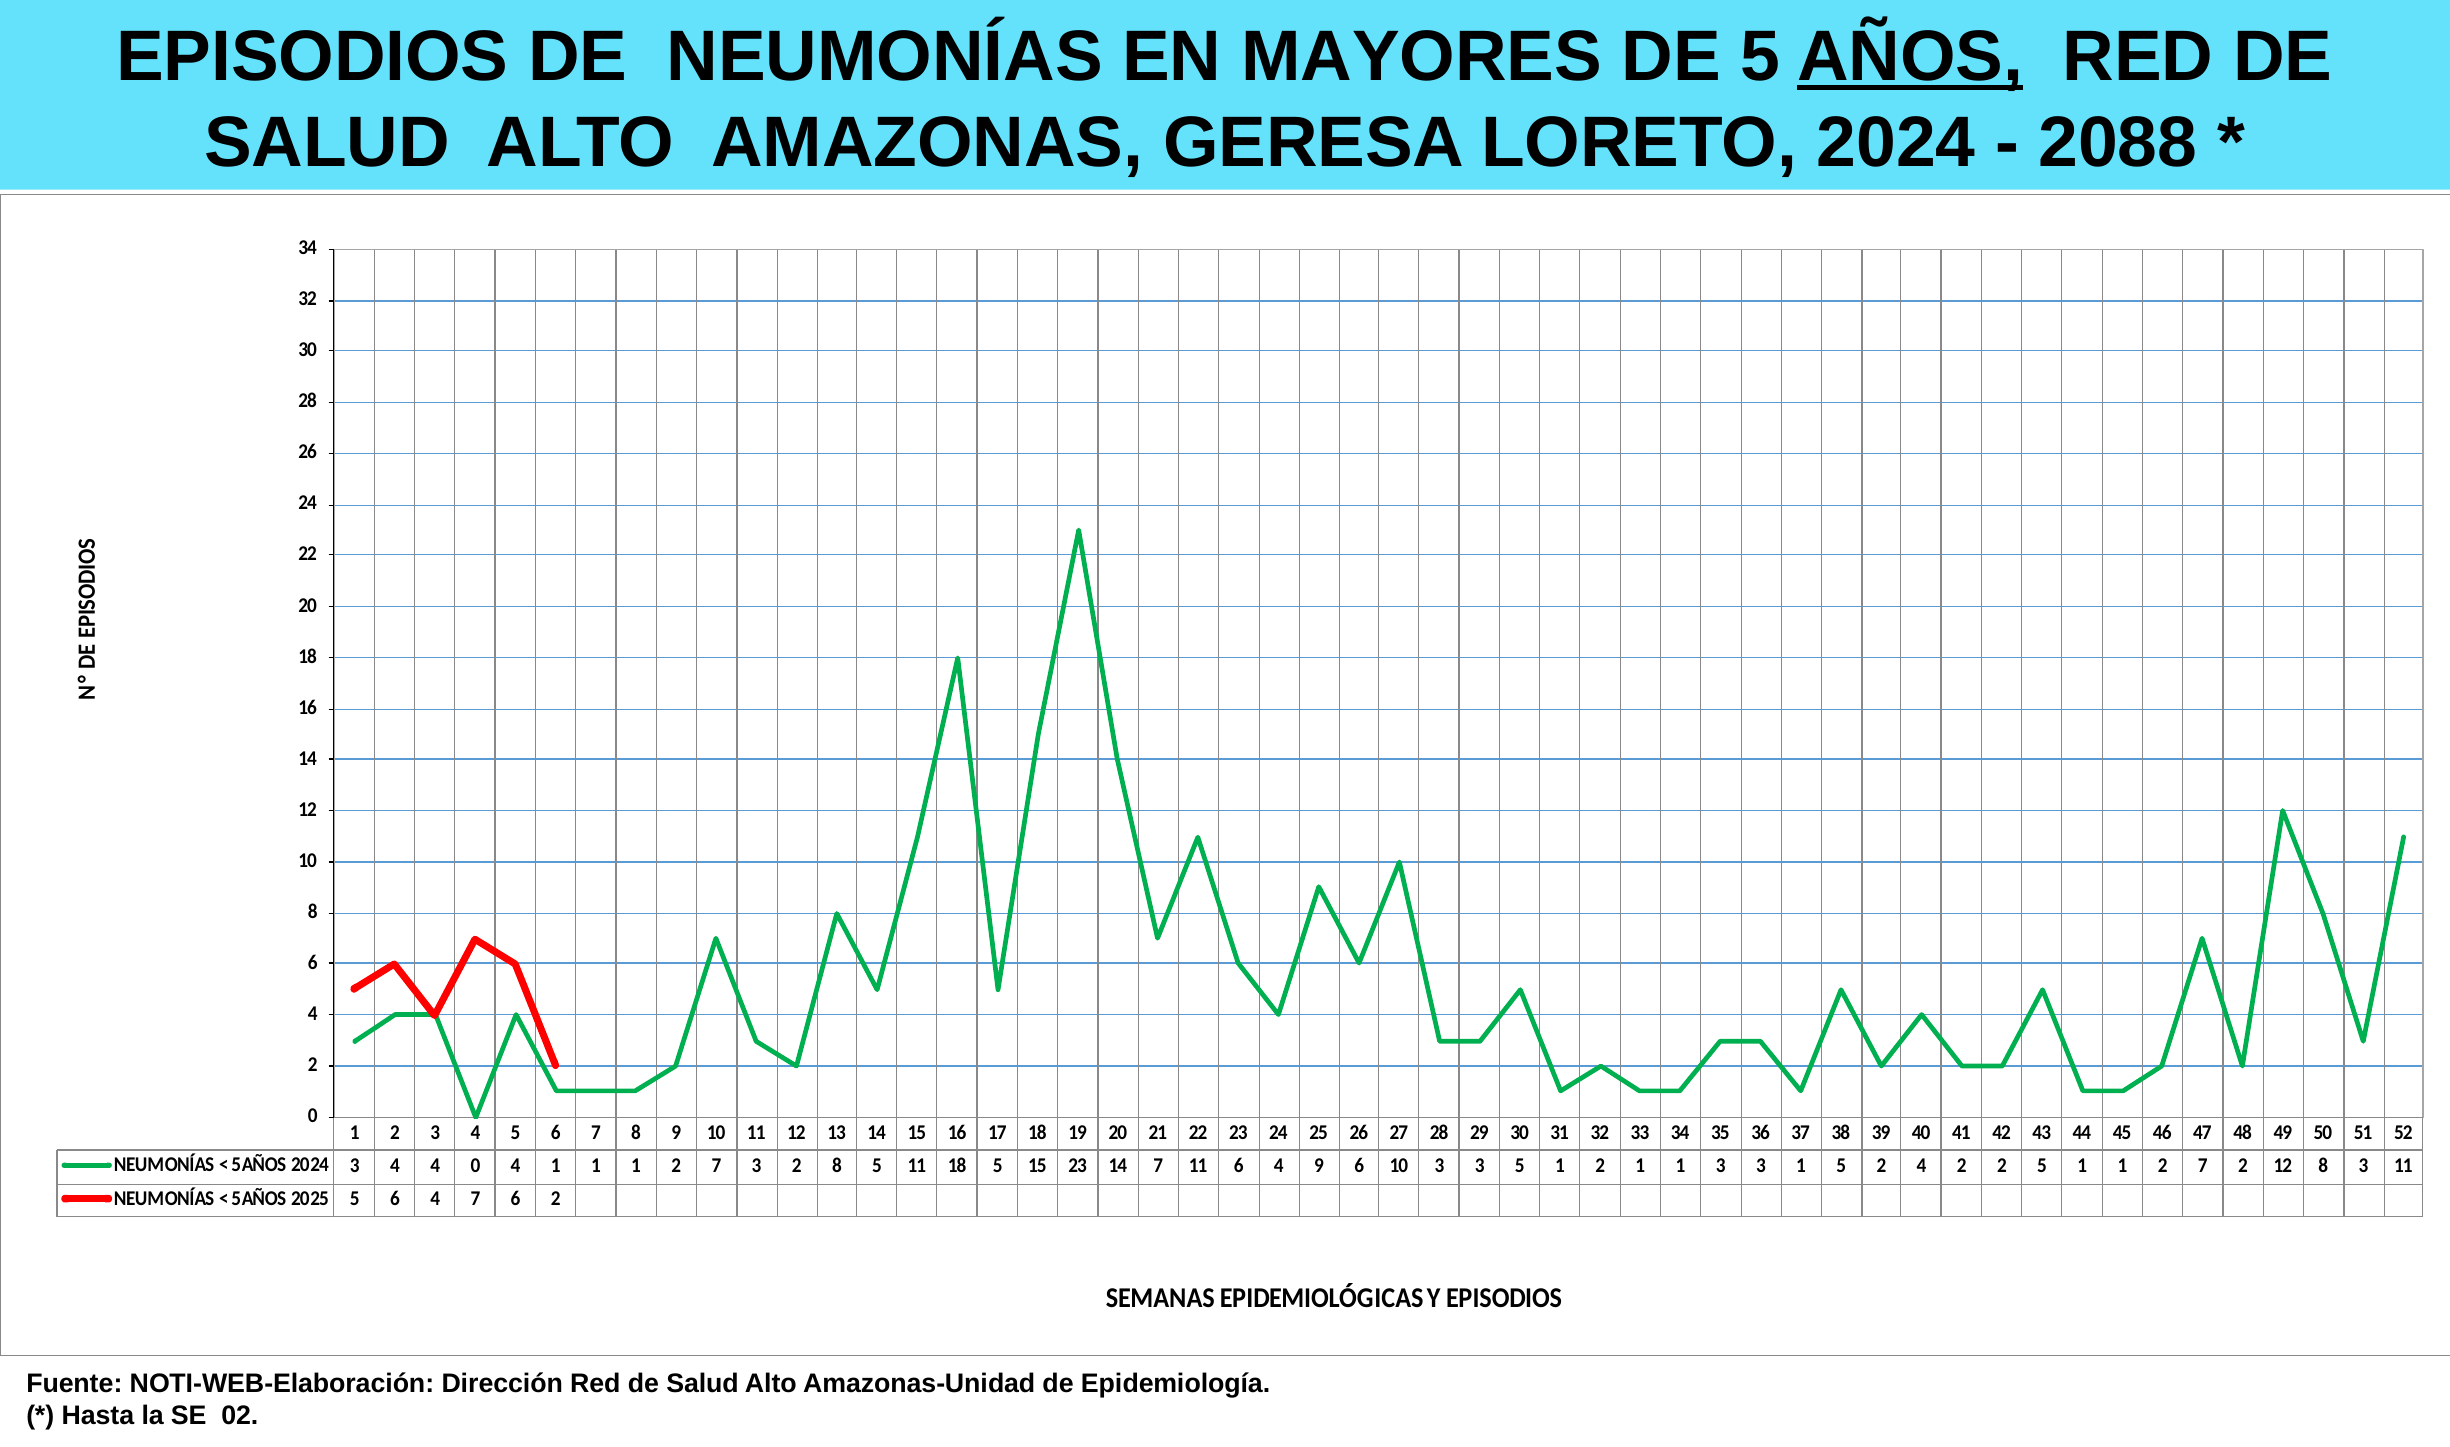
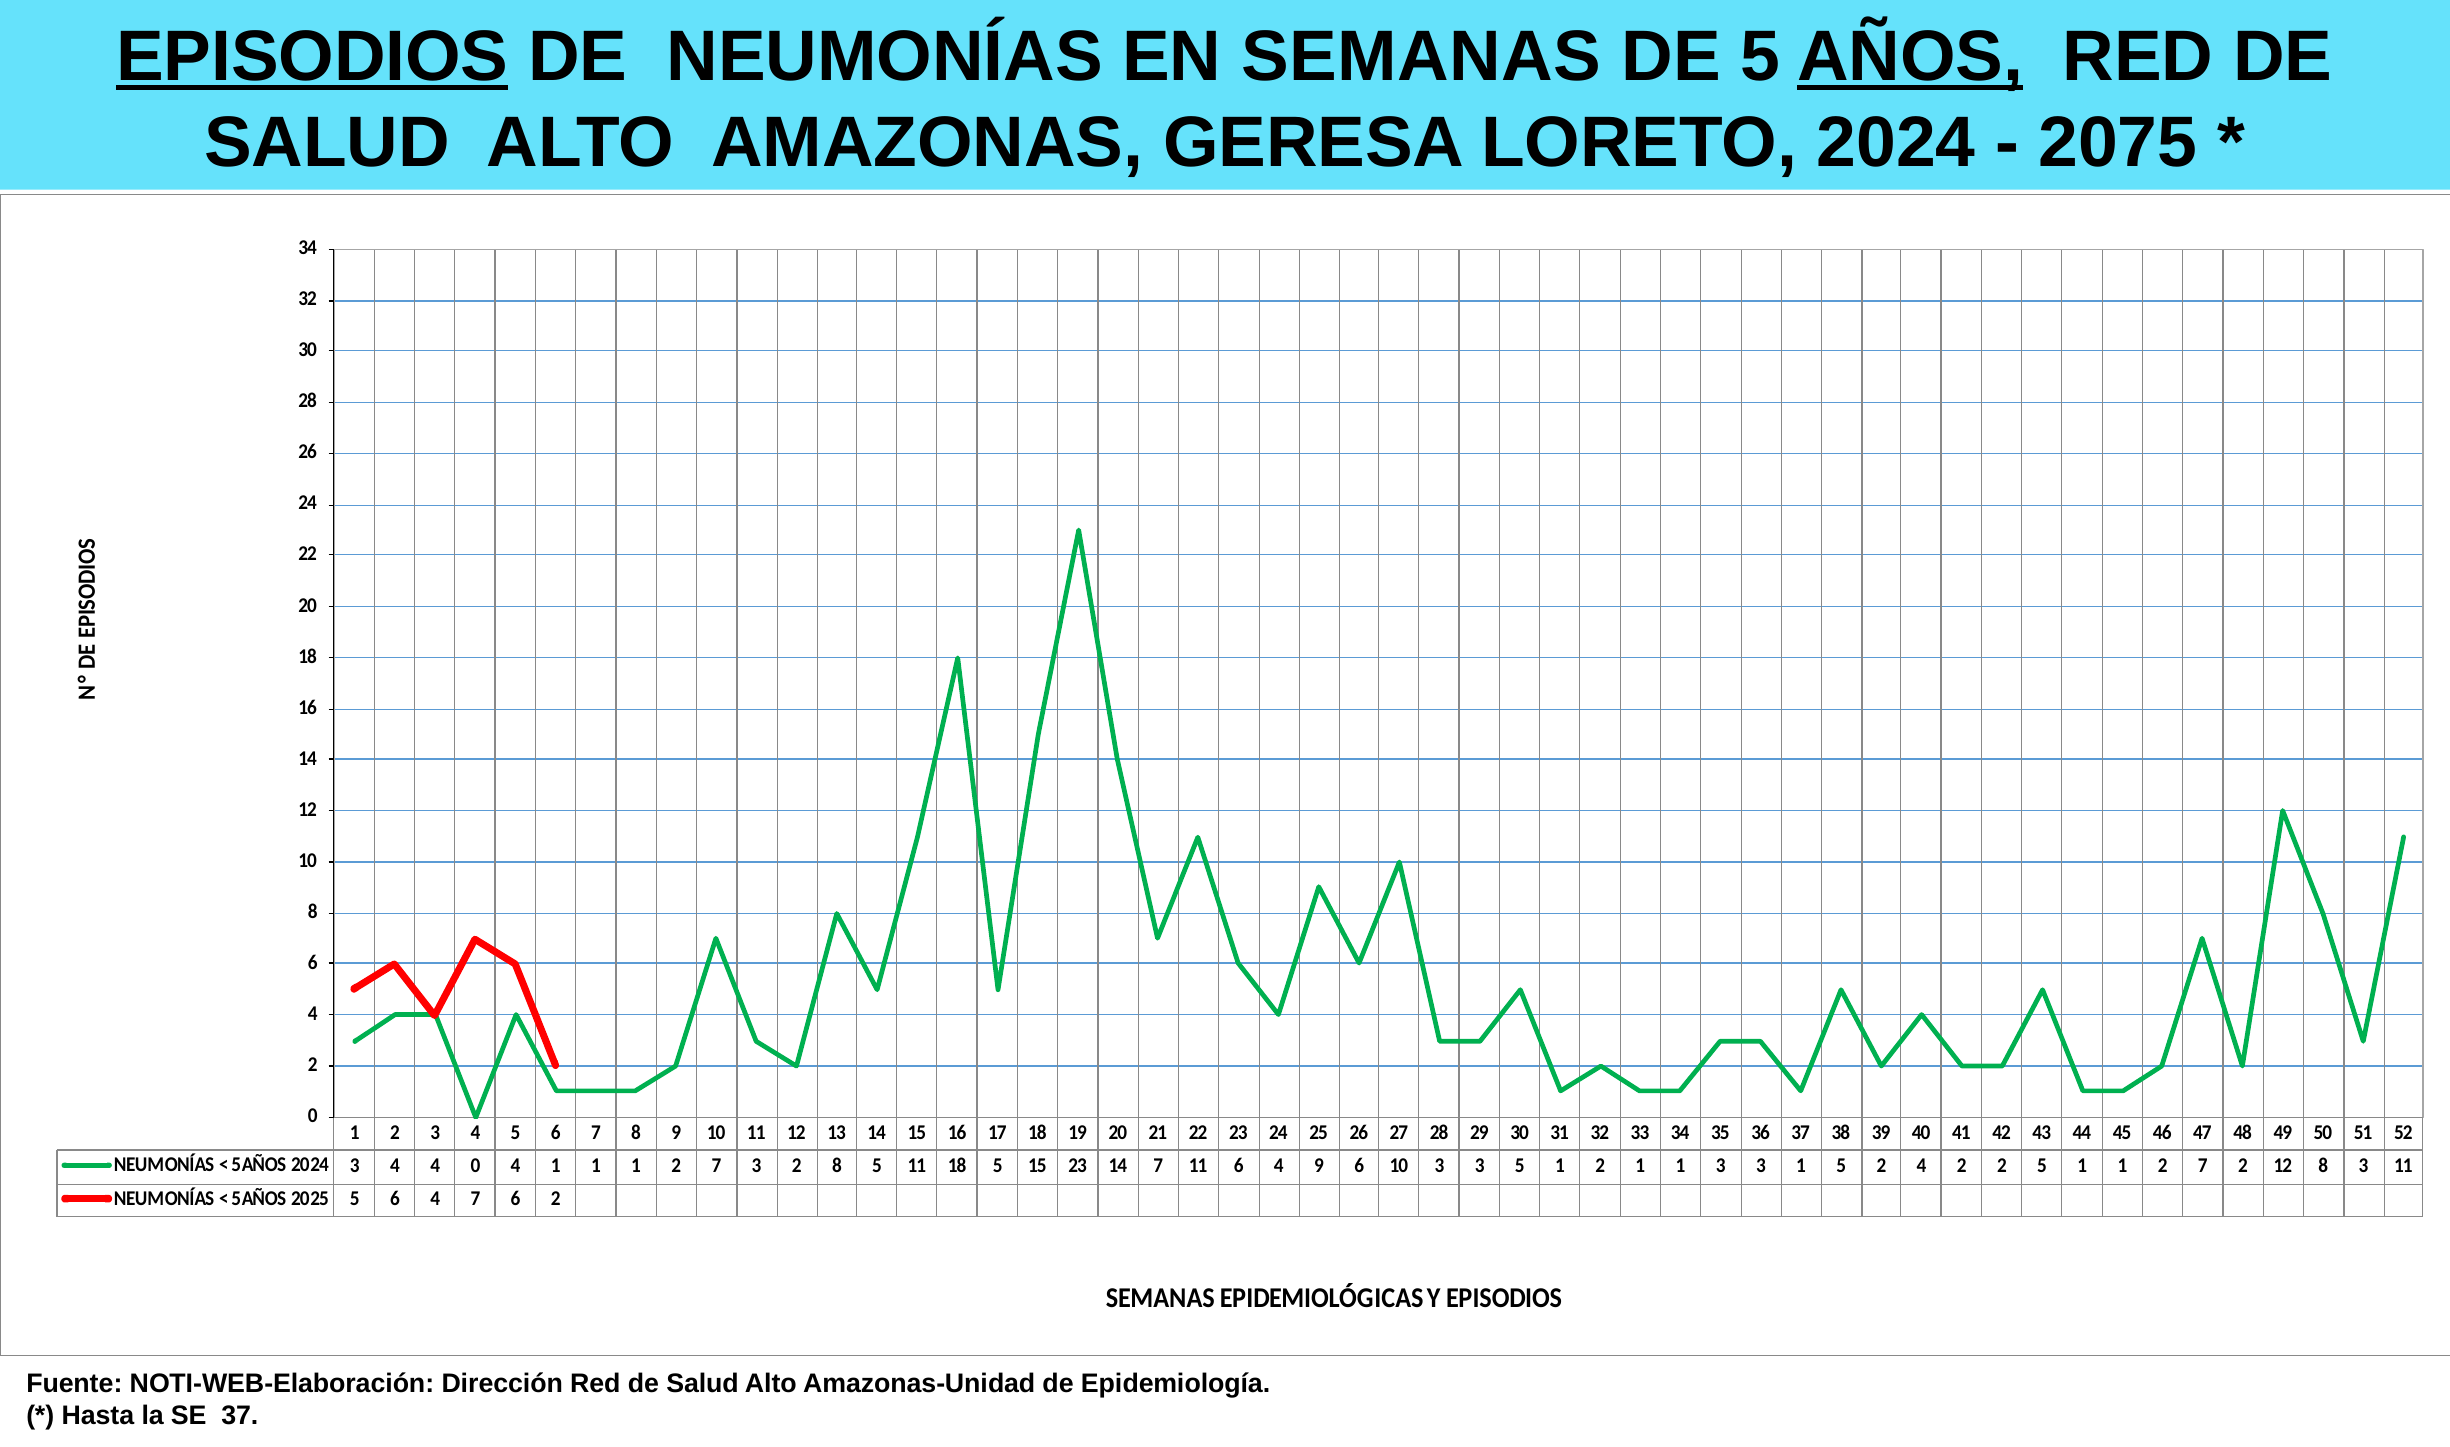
EPISODIOS underline: none -> present (312, 57)
EN MAYORES: MAYORES -> SEMANAS (1421, 57)
2088: 2088 -> 2075 (2118, 143)
SE 02: 02 -> 37 (240, 1416)
